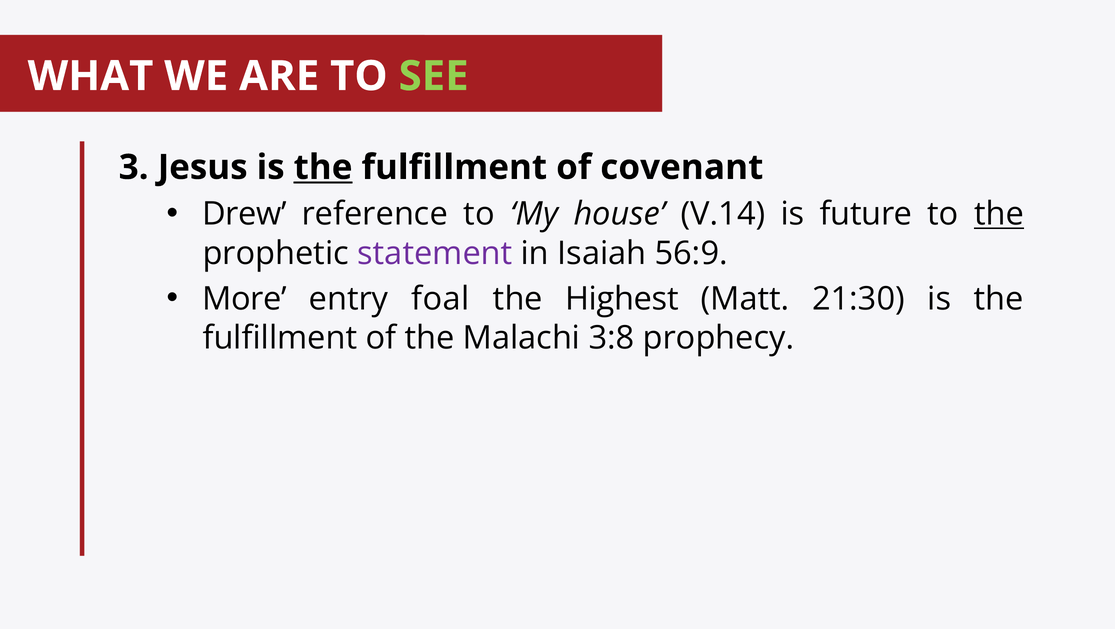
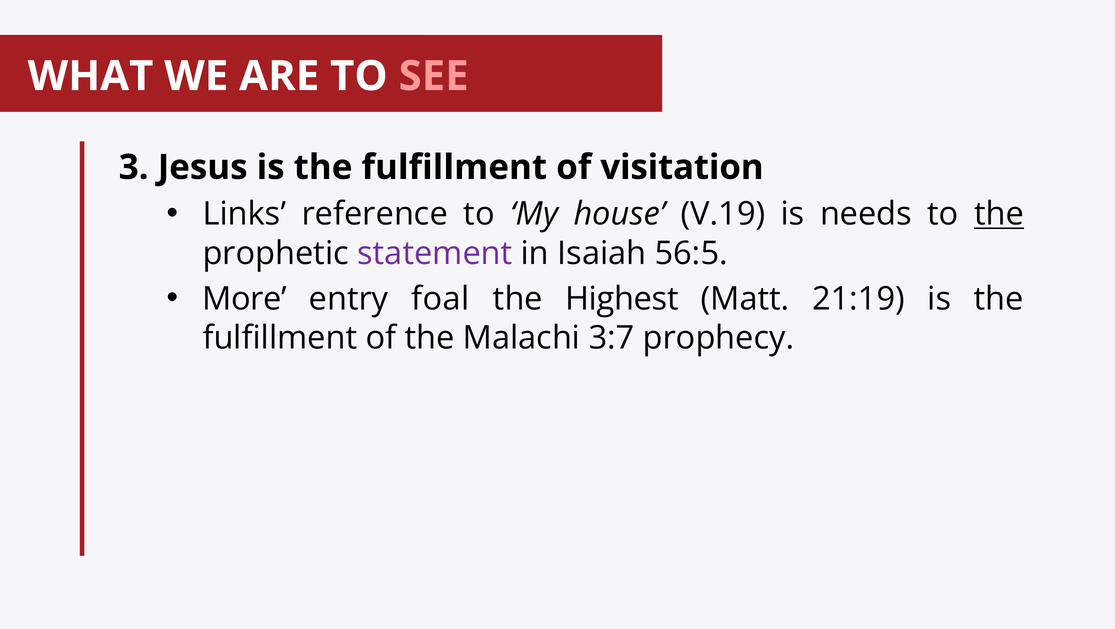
SEE colour: light green -> pink (434, 76)
the underline: present -> none (323, 167)
covenant: covenant -> visitation (682, 167)
Drew: Drew -> Links (244, 214)
V.14: V.14 -> V.19 (723, 214)
future: future -> needs (866, 214)
56:9: 56:9 -> 56:5 (691, 253)
21:30: 21:30 -> 21:19 (858, 299)
3:8: 3:8 -> 3:7 (611, 338)
